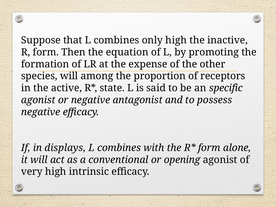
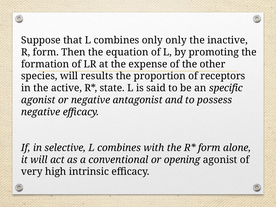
only high: high -> only (176, 40)
among: among -> results (97, 76)
displays: displays -> selective (65, 148)
